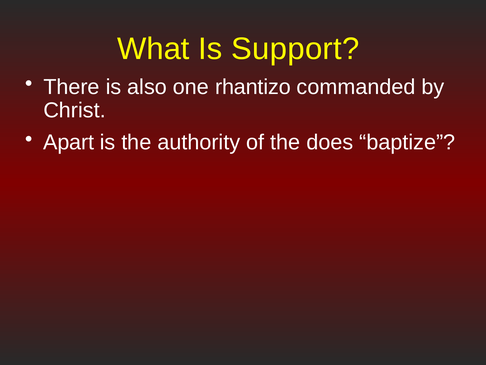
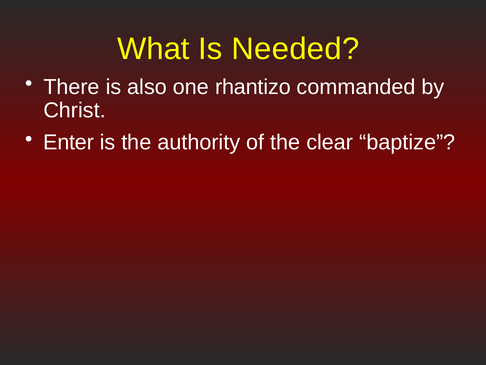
Support: Support -> Needed (295, 49)
Apart: Apart -> Enter (69, 142)
does: does -> clear (330, 142)
